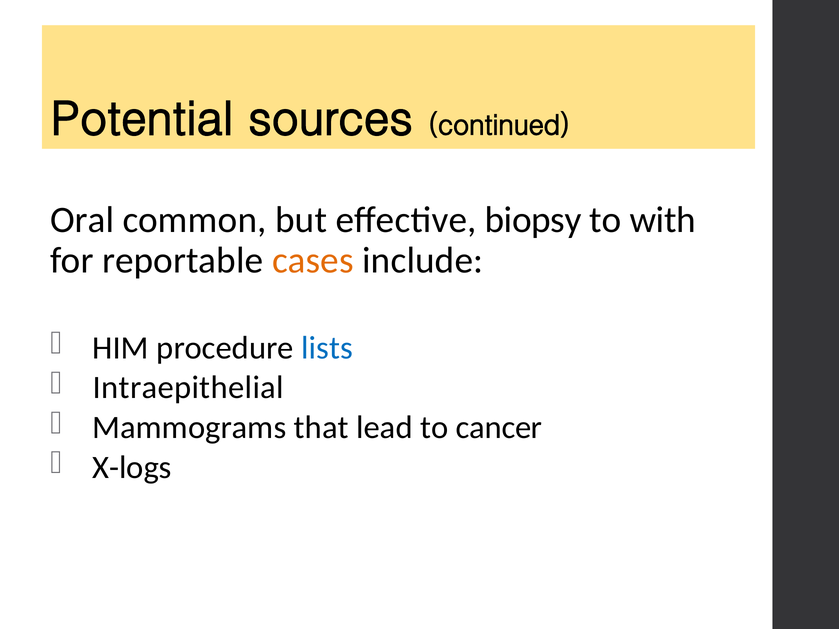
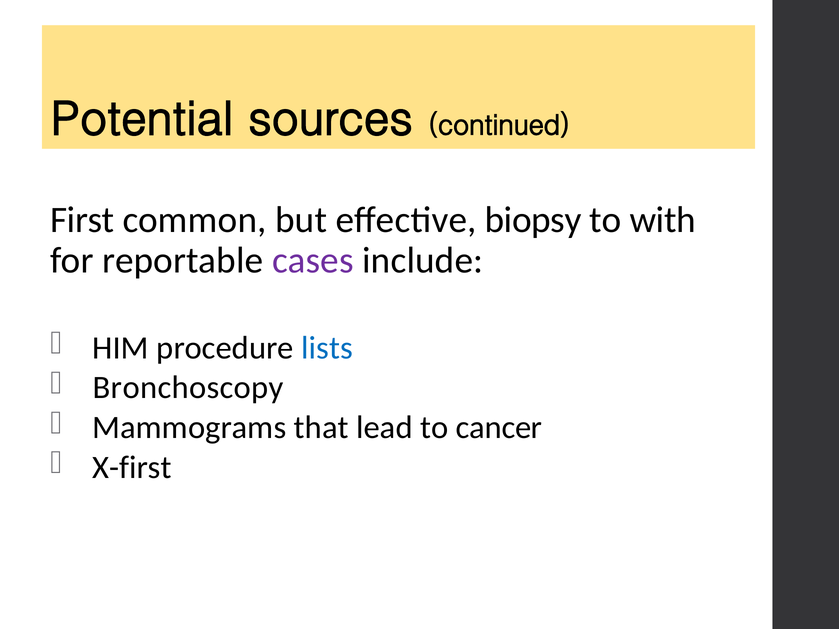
Oral: Oral -> First (82, 220)
cases colour: orange -> purple (313, 260)
Intraepithelial: Intraepithelial -> Bronchoscopy (188, 388)
X-logs: X-logs -> X-first (132, 468)
